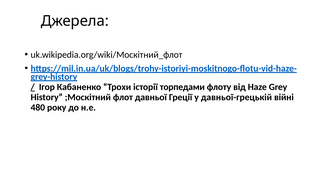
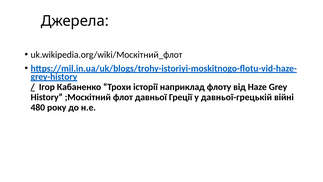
торпедами: торпедами -> наприклад (182, 87)
